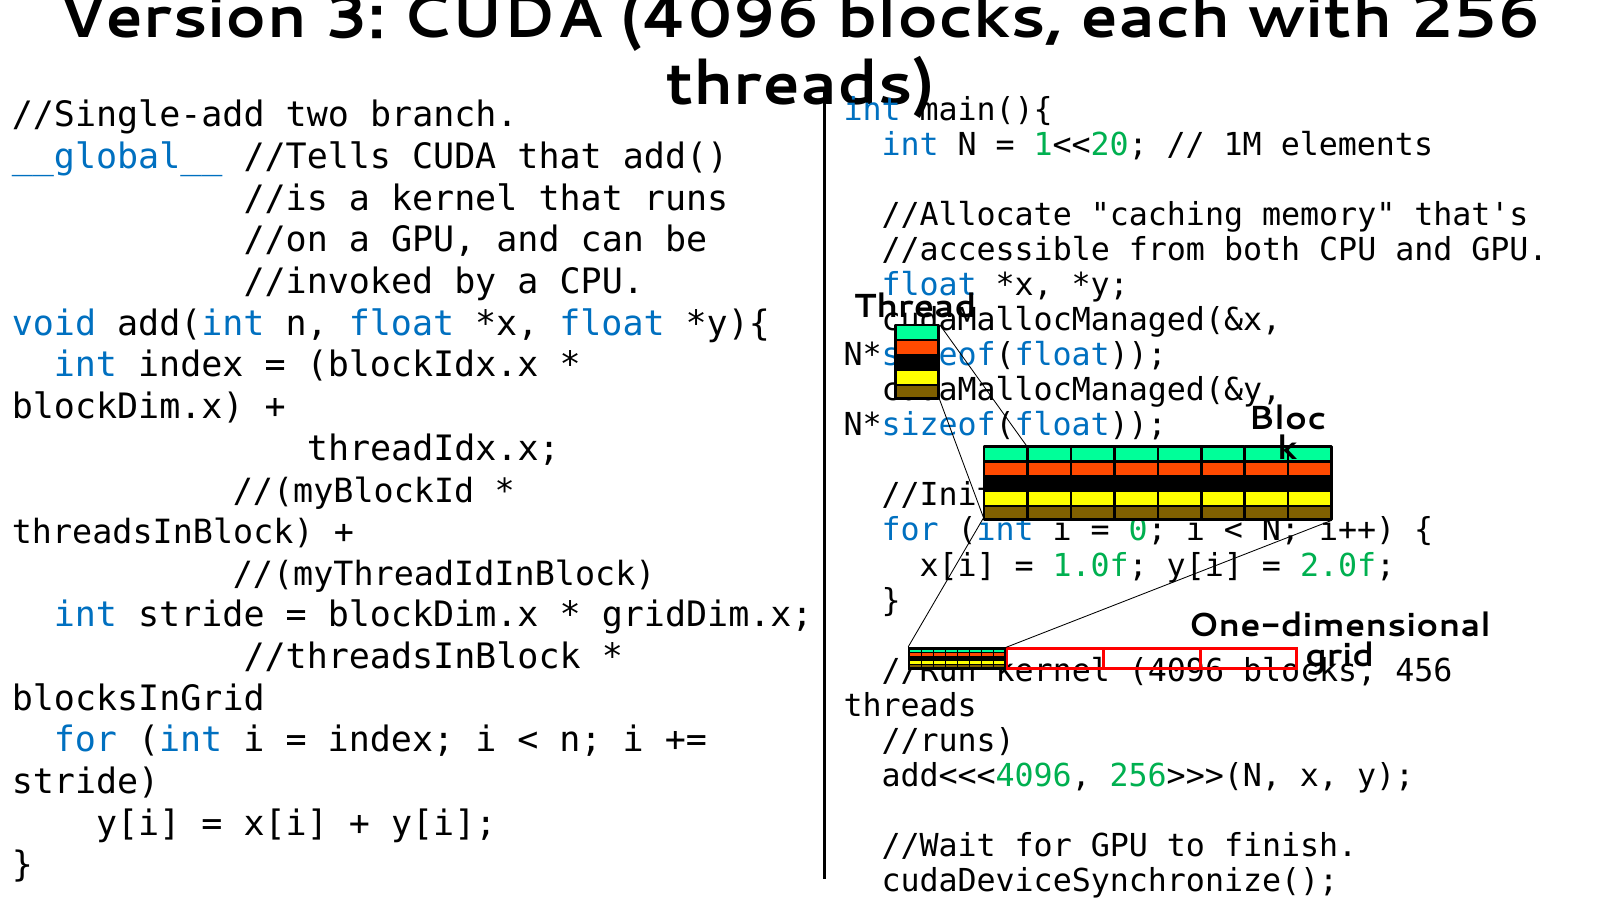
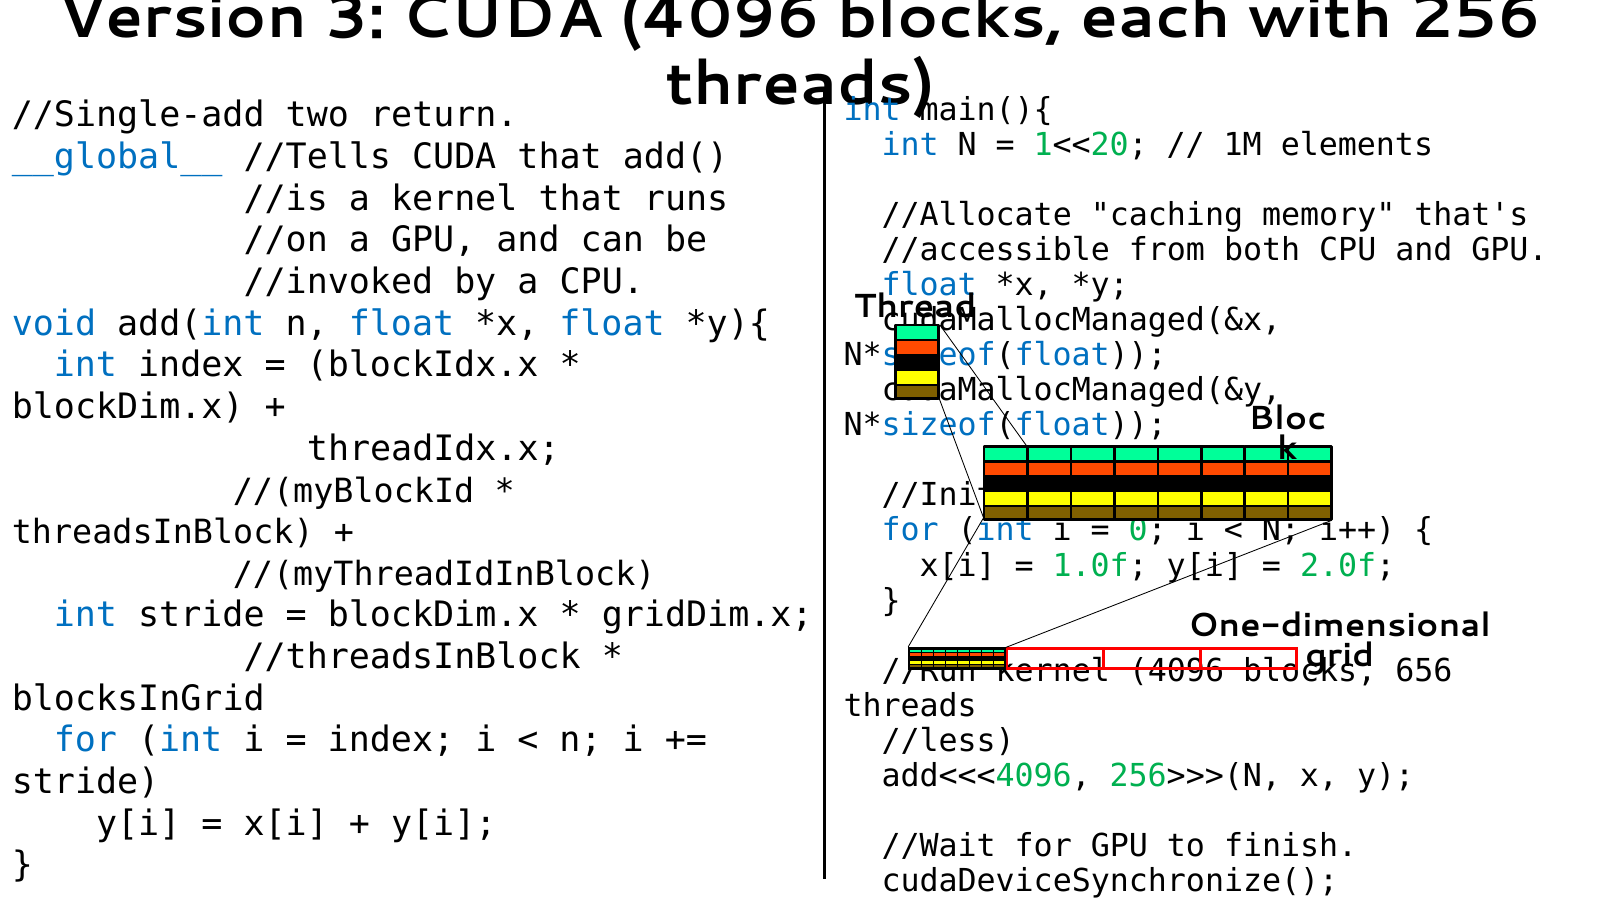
two branch: branch -> return (444, 115)
456: 456 -> 656 (1424, 671)
//runs: //runs -> //less (948, 741)
